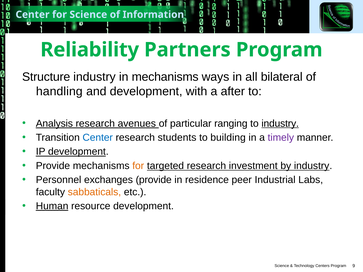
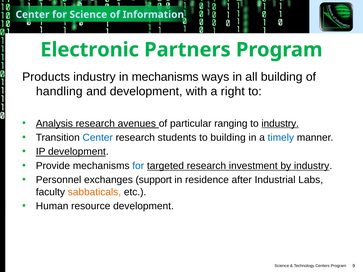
Reliability: Reliability -> Electronic (90, 50)
Structure: Structure -> Products (46, 77)
all bilateral: bilateral -> building (282, 77)
after: after -> right (233, 91)
timely colour: purple -> blue (281, 138)
for colour: orange -> blue (138, 166)
exchanges provide: provide -> support (154, 180)
peer: peer -> after (242, 180)
Human underline: present -> none (52, 206)
